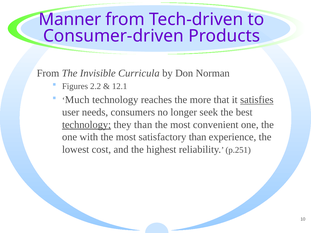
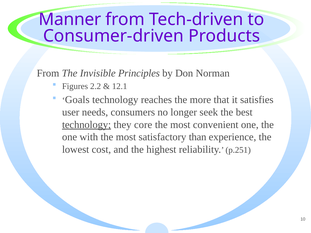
Curricula: Curricula -> Principles (139, 73)
Much: Much -> Goals (77, 100)
satisfies underline: present -> none (257, 100)
they than: than -> core (143, 125)
